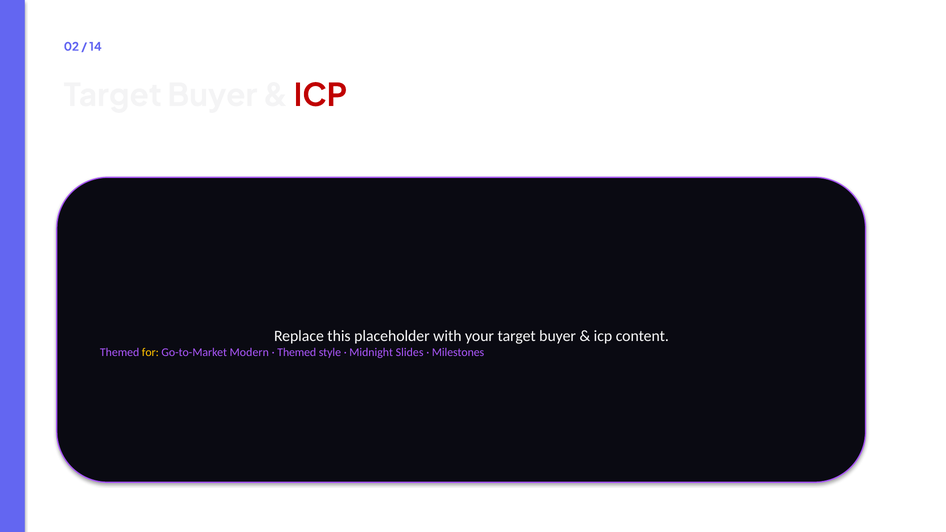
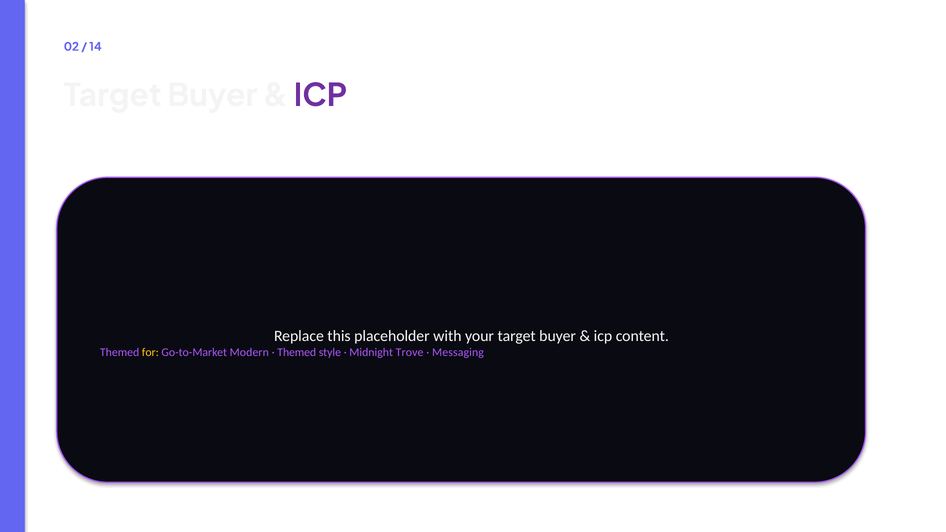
ICP colour: red -> purple (320, 96)
Slides: Slides -> Trove (410, 353)
Milestones: Milestones -> Messaging (458, 353)
